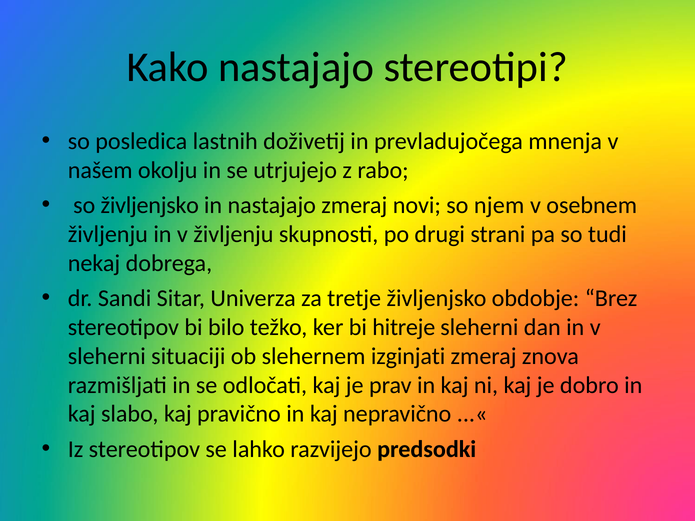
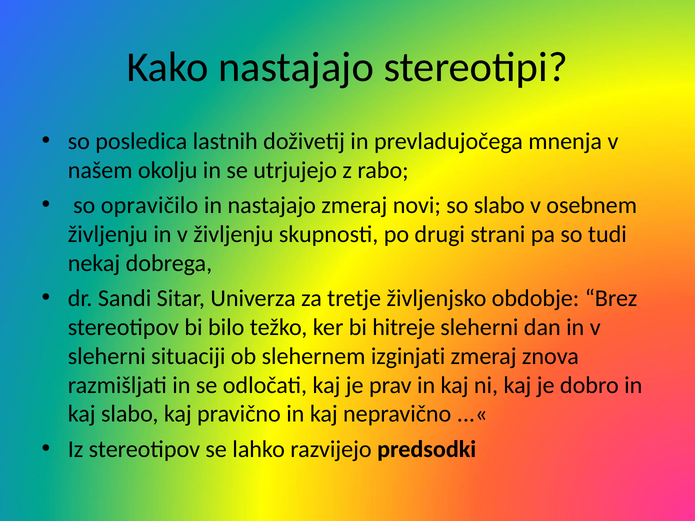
so življenjsko: življenjsko -> opravičilo (150, 205)
so njem: njem -> slabo (499, 205)
